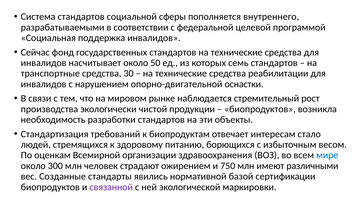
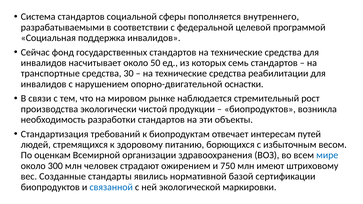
стало: стало -> путей (309, 134)
различными: различными -> штриховому (312, 166)
связанной colour: purple -> blue (111, 187)
